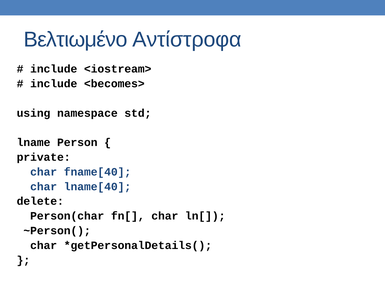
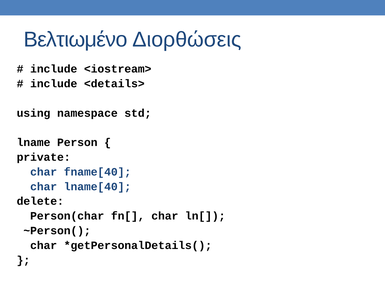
Αντίστροφα: Αντίστροφα -> Διορθώσεις (187, 40)
<becomes>: <becomes> -> <details> (114, 84)
